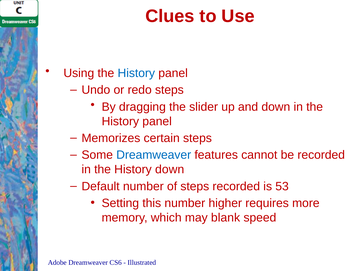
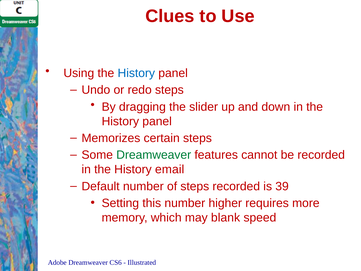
Dreamweaver colour: blue -> green (154, 155)
History down: down -> email (170, 169)
53: 53 -> 39 (282, 186)
